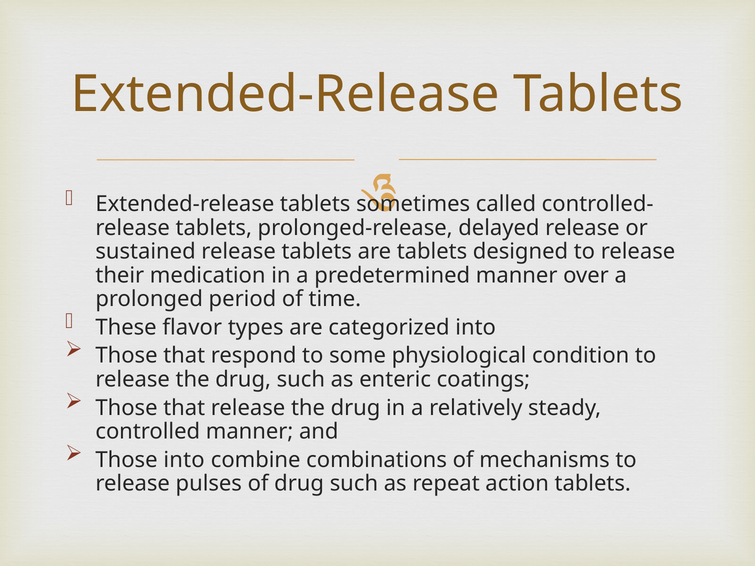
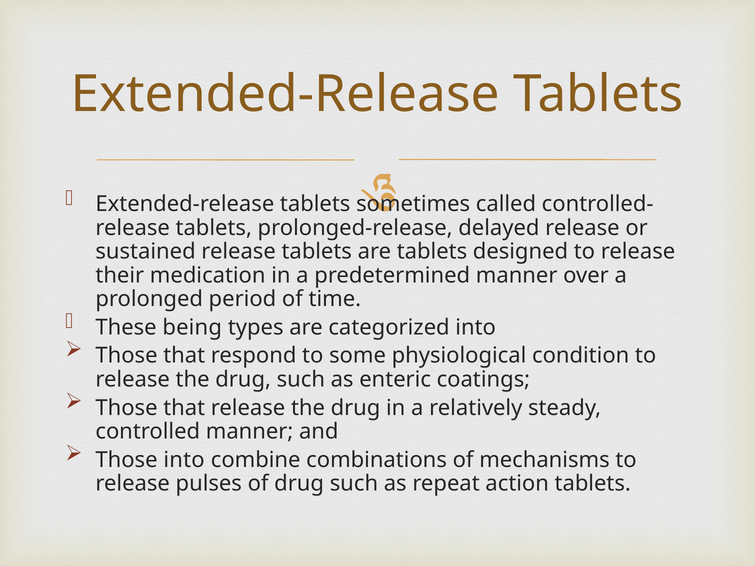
flavor: flavor -> being (192, 328)
